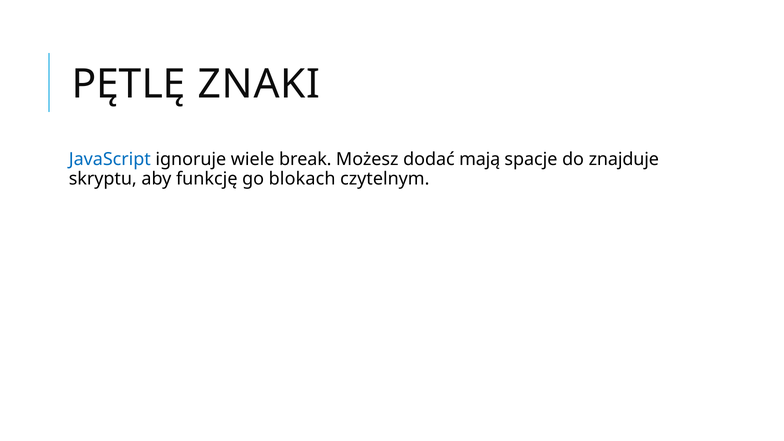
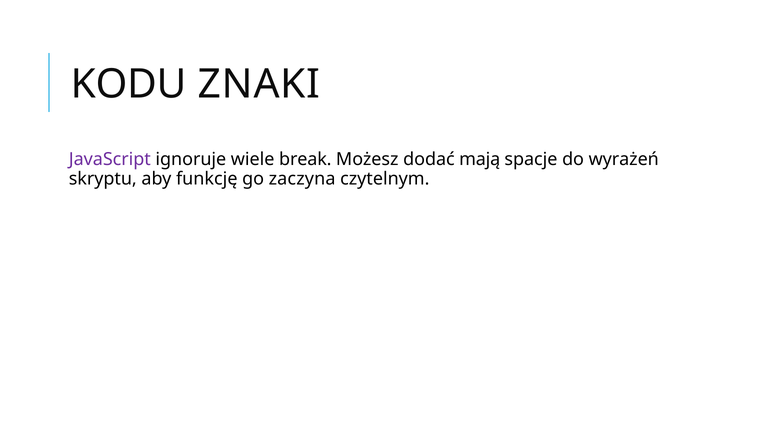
PĘTLĘ: PĘTLĘ -> KODU (129, 84)
JavaScript colour: blue -> purple (110, 160)
znajduje: znajduje -> wyrażeń (624, 160)
blokach: blokach -> zaczyna (302, 179)
